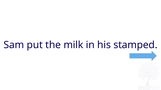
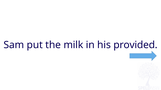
stamped: stamped -> provided (136, 45)
